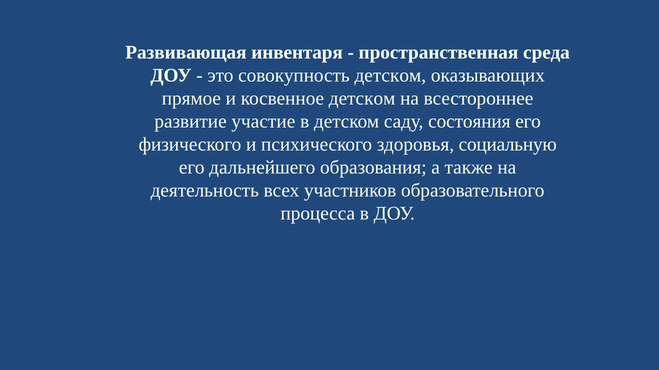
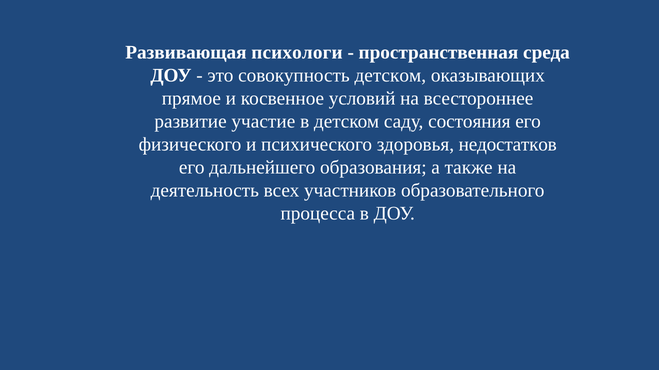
инвентаря: инвентаря -> психологи (297, 52)
косвенное детском: детском -> условий (362, 99)
социальную: социальную -> недостатков (508, 145)
